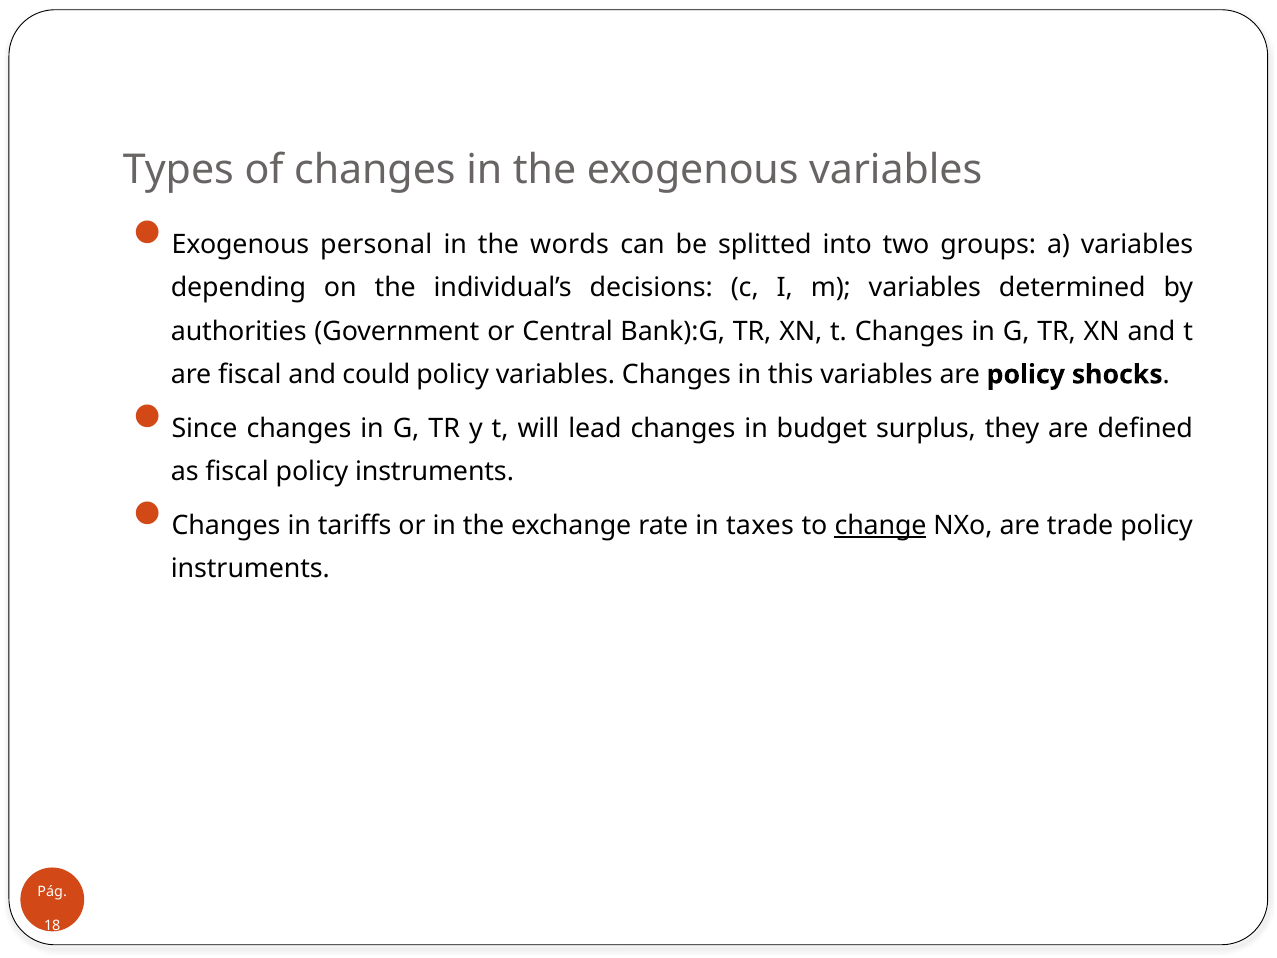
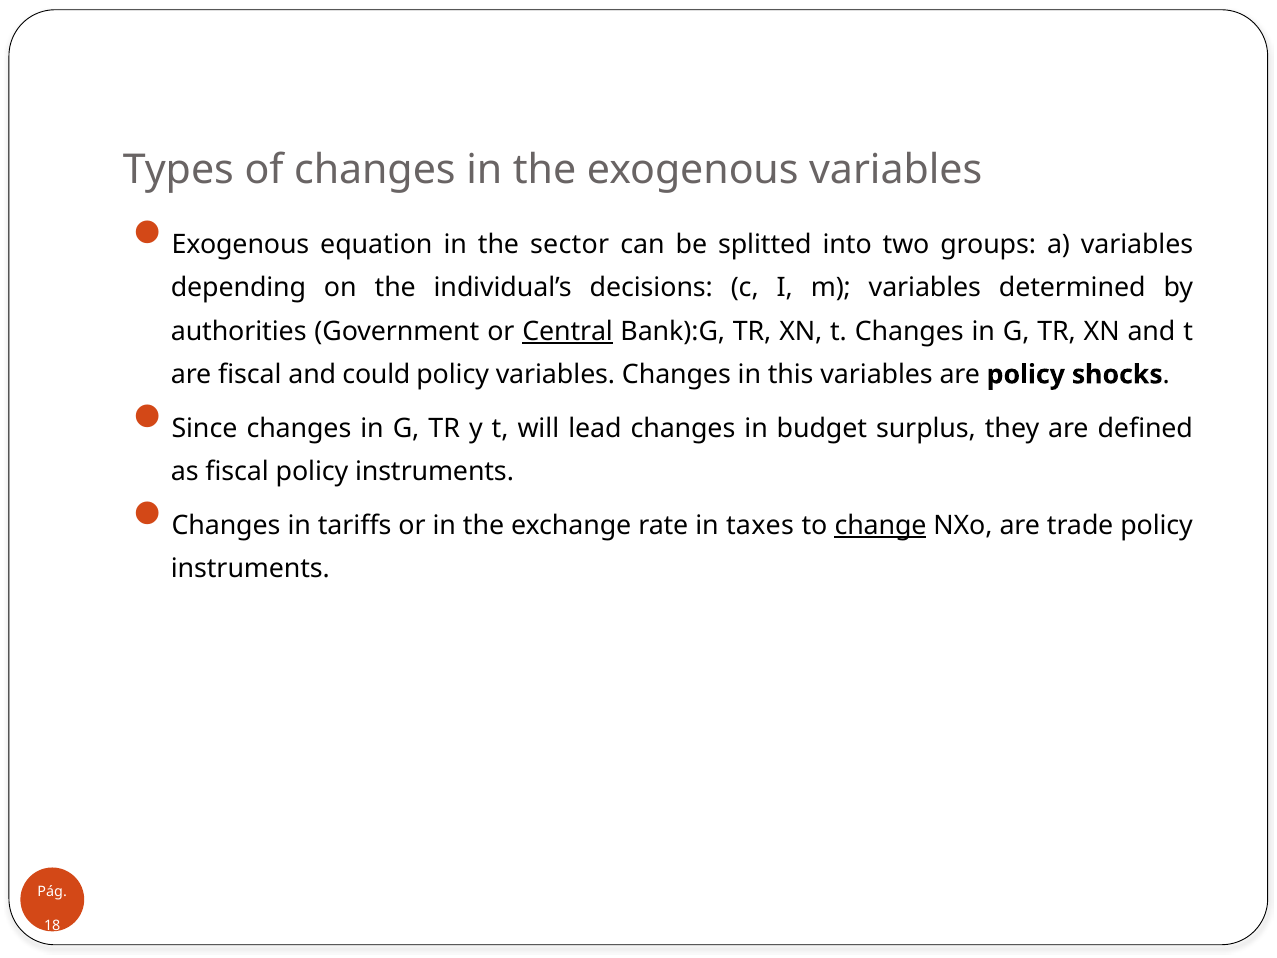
personal: personal -> equation (376, 244)
words: words -> sector (570, 244)
Central underline: none -> present (568, 331)
